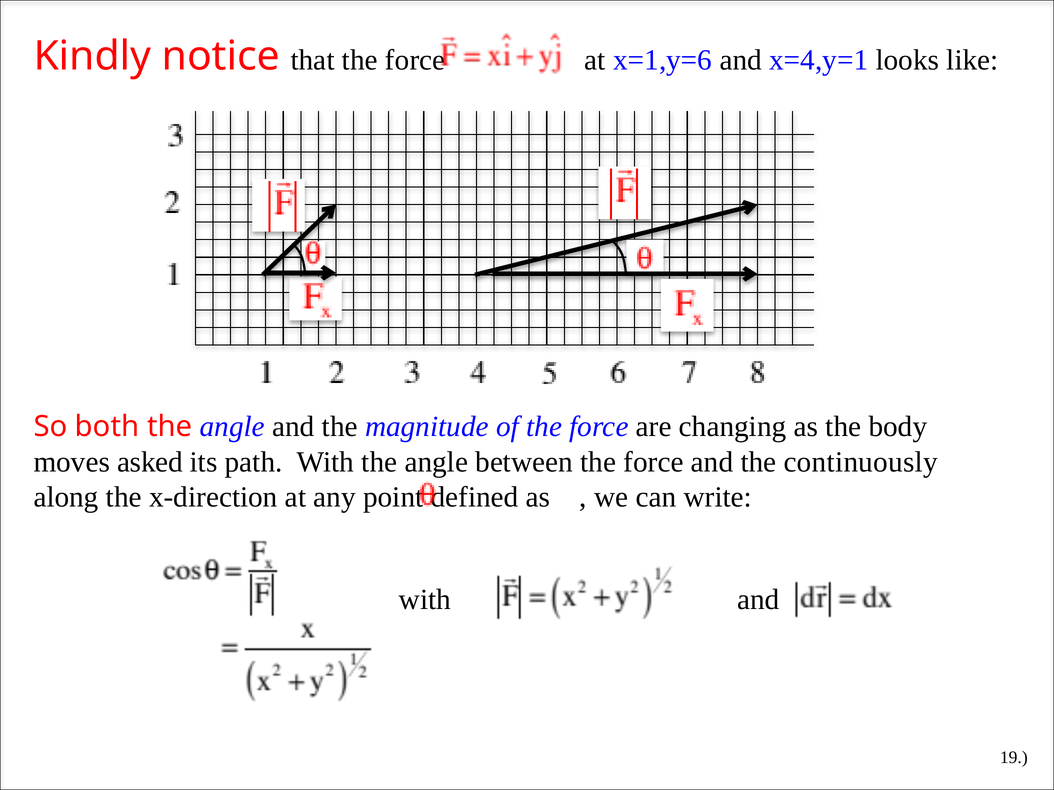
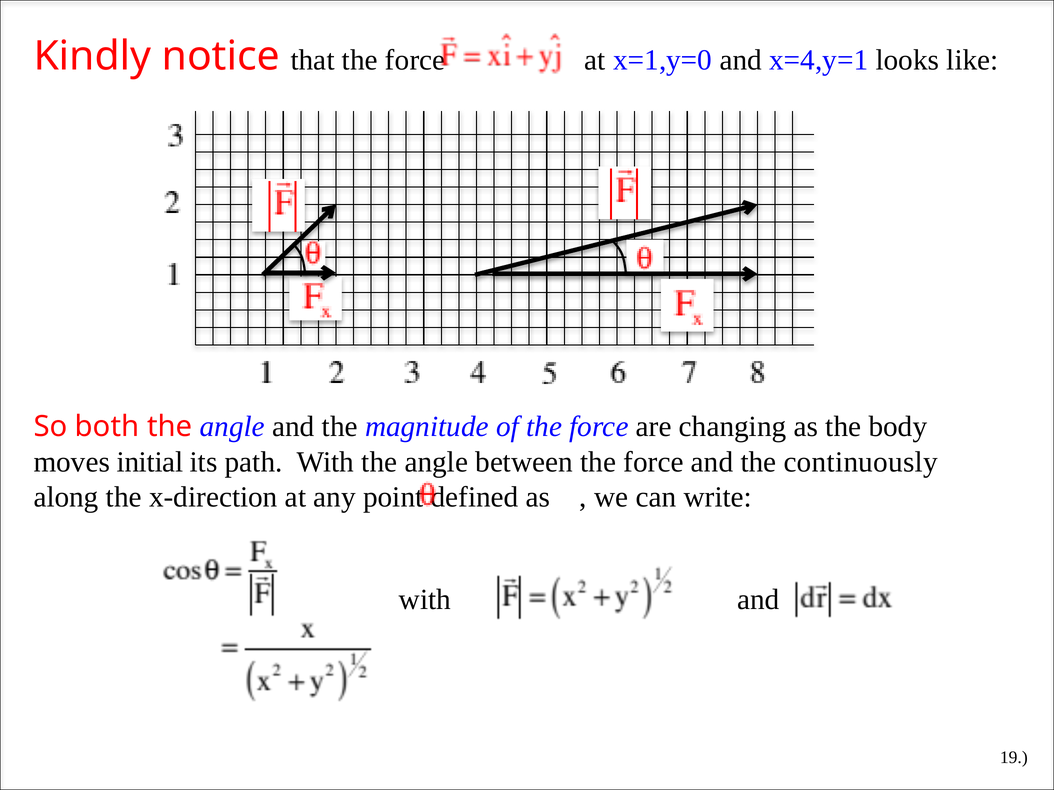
x=1,y=6: x=1,y=6 -> x=1,y=0 (663, 60)
asked: asked -> initial (150, 462)
